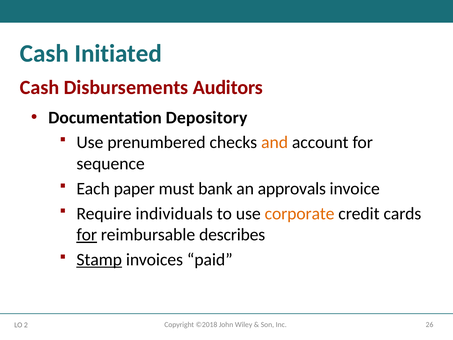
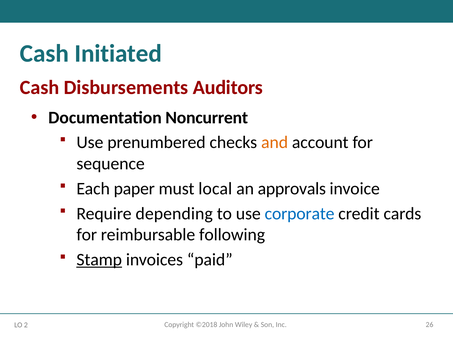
Depository: Depository -> Noncurrent (207, 117)
bank: bank -> local (215, 188)
individuals: individuals -> depending (174, 213)
corporate colour: orange -> blue (300, 213)
for underline: present -> none (87, 235)
describes: describes -> following (232, 235)
